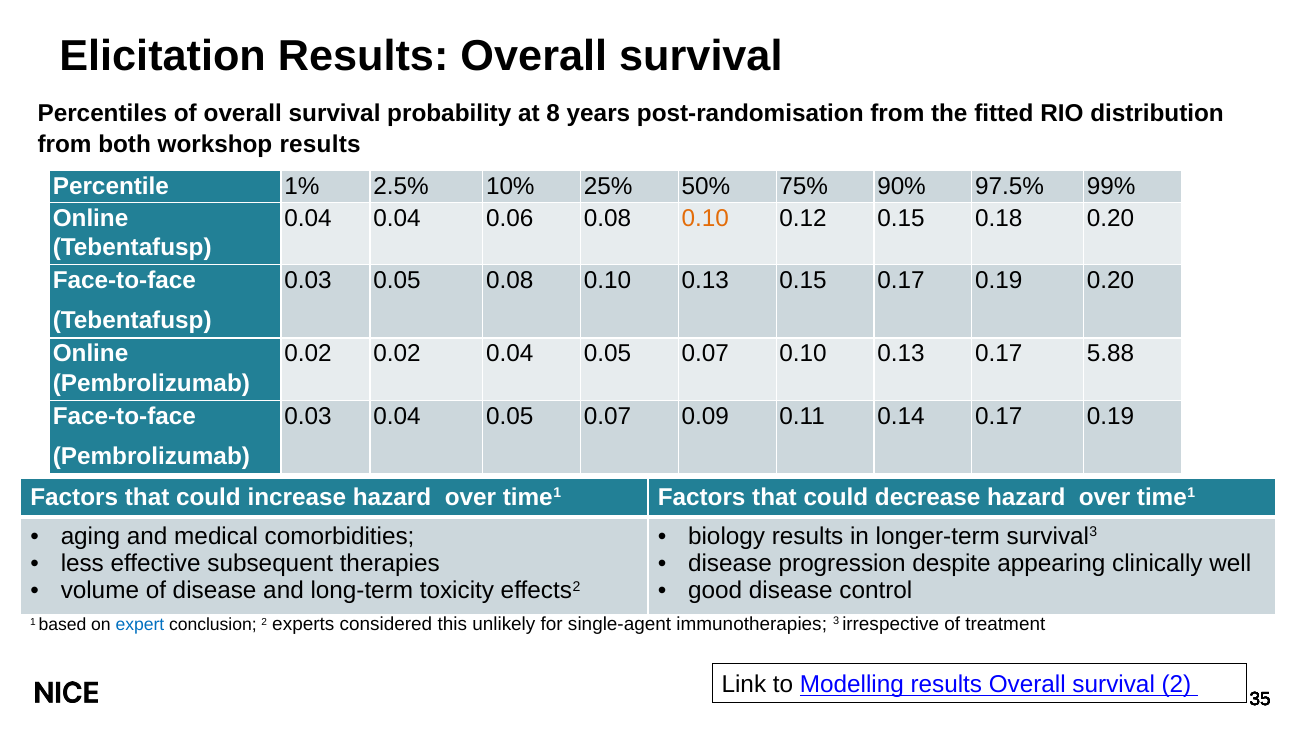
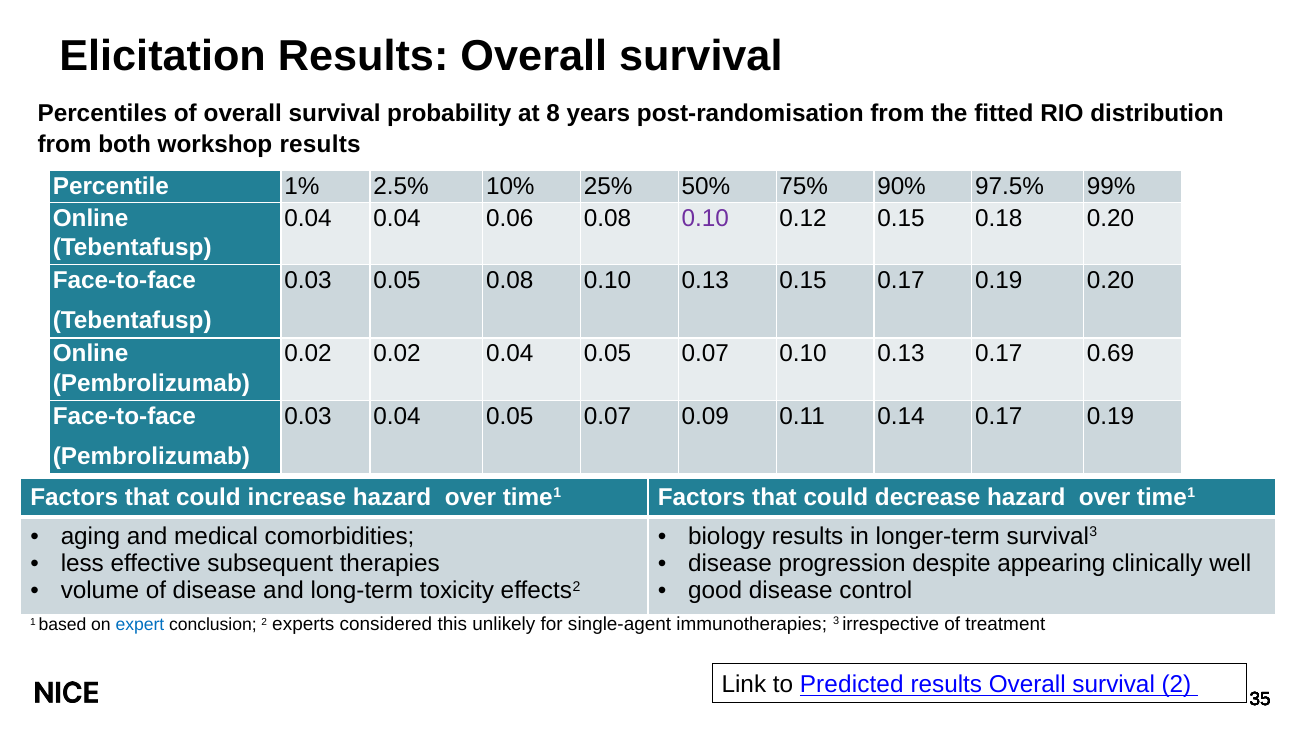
0.10 colour: orange -> purple (705, 218)
5.88: 5.88 -> 0.69 (1111, 354)
Modelling: Modelling -> Predicted (852, 684)
